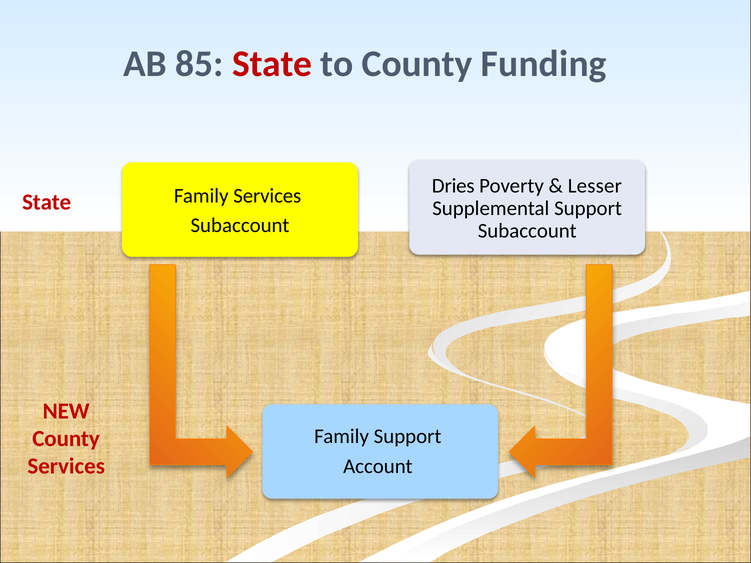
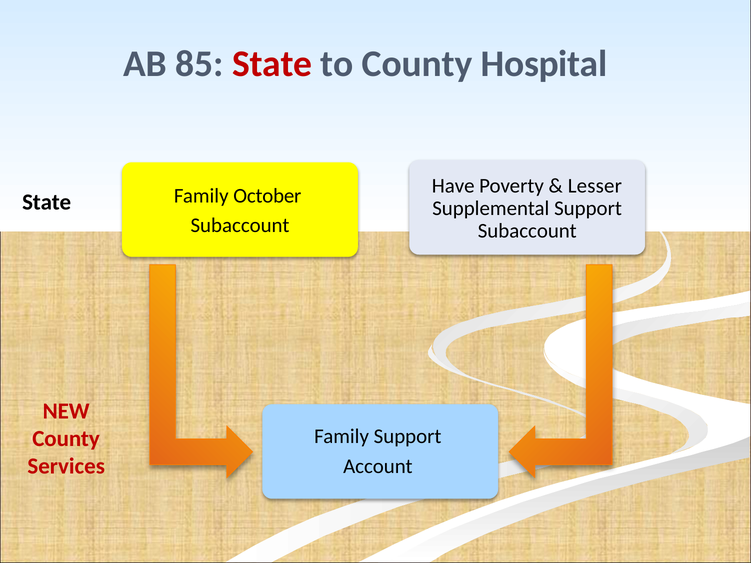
Funding: Funding -> Hospital (544, 64)
Dries: Dries -> Have (453, 186)
Family Services: Services -> October (267, 196)
State colour: red -> black (47, 202)
